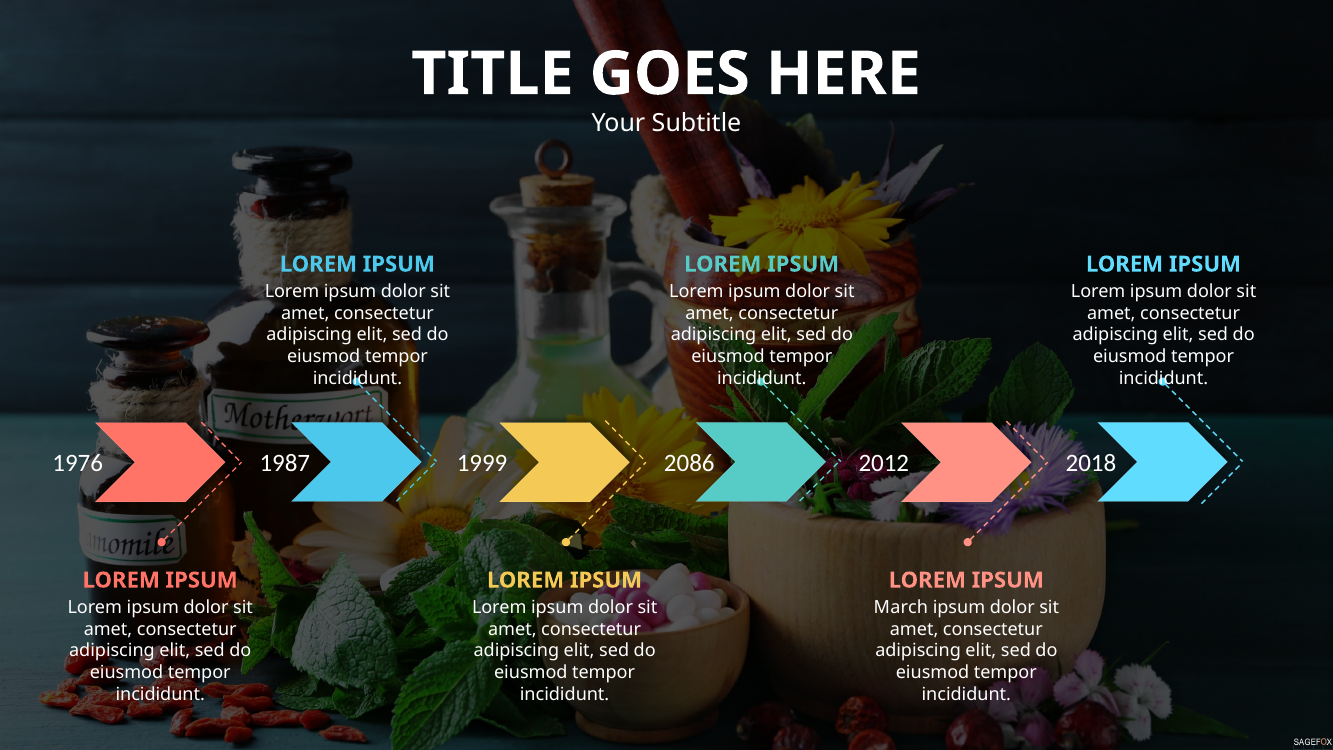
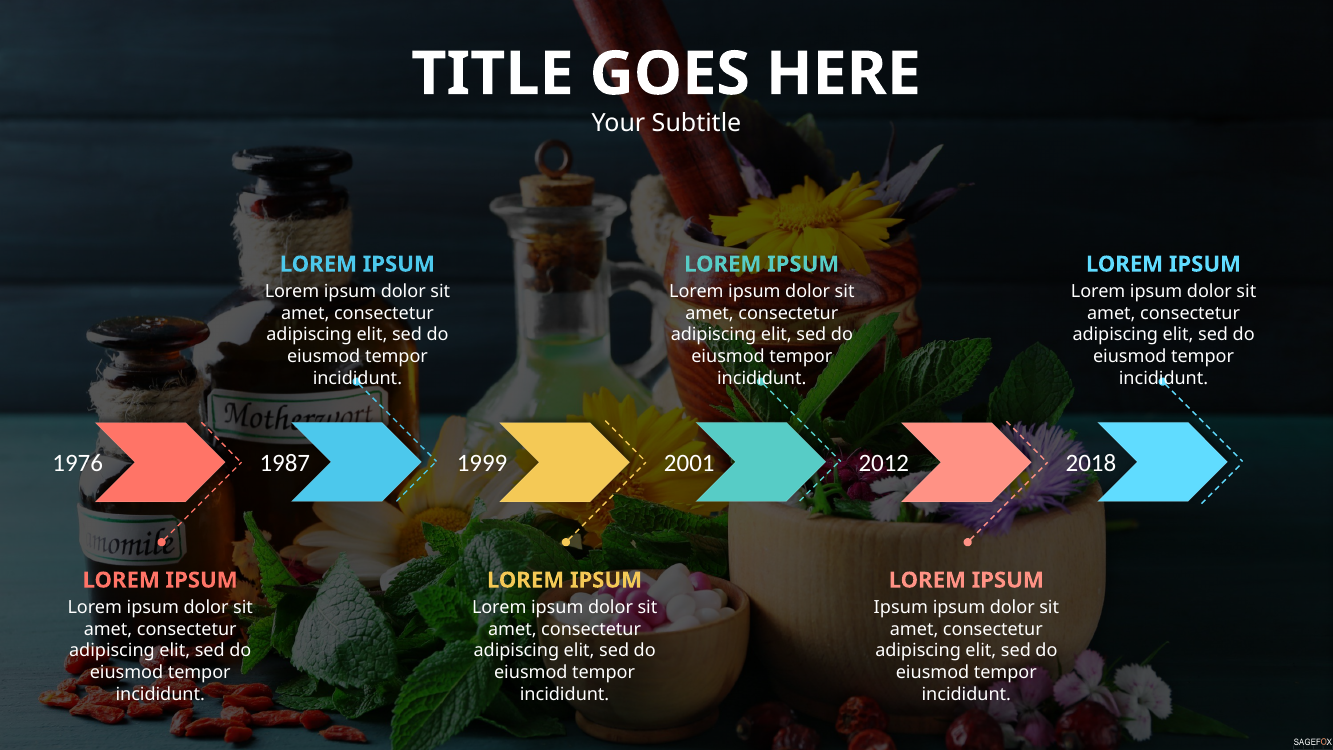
2086: 2086 -> 2001 (689, 463)
March: March -> Ipsum (901, 607)
